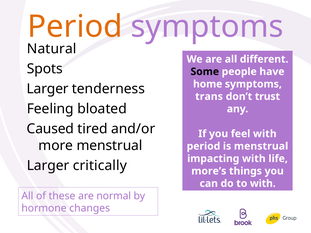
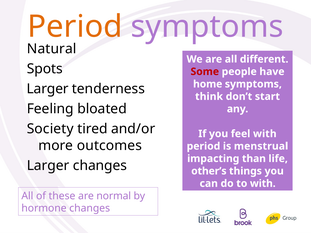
Some colour: black -> red (205, 72)
trans: trans -> think (209, 97)
trust: trust -> start (267, 97)
Caused: Caused -> Society (50, 129)
more menstrual: menstrual -> outcomes (109, 146)
impacting with: with -> than (254, 159)
Larger critically: critically -> changes (100, 166)
more’s: more’s -> other’s (209, 171)
